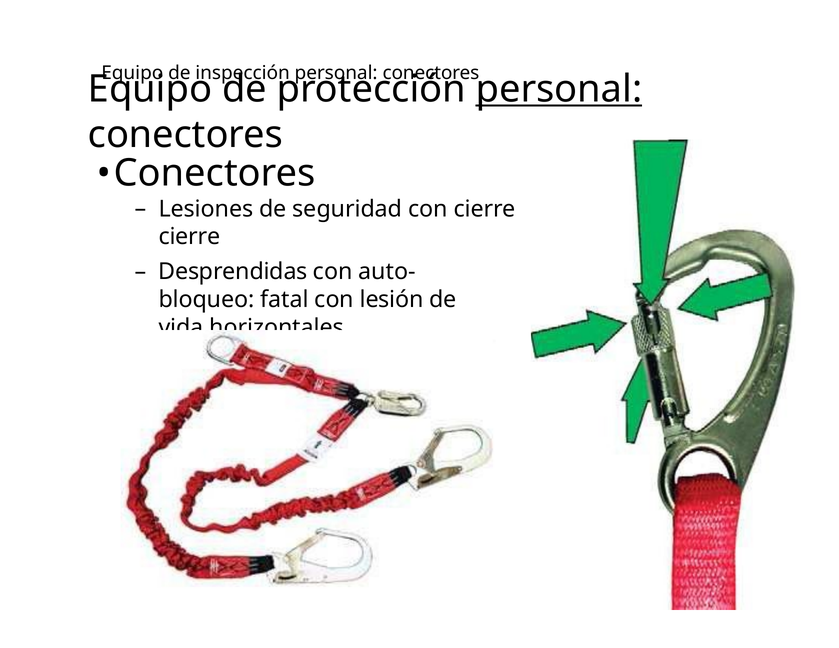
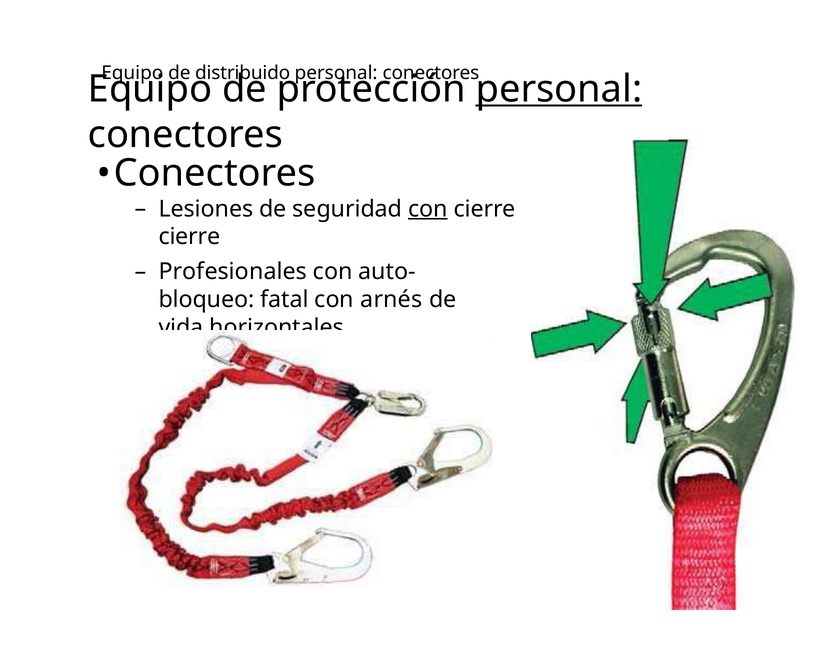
inspección: inspección -> distribuido (243, 73)
con underline: none -> present (428, 209)
Desprendidas: Desprendidas -> Profesionales (233, 272)
lesión: lesión -> arnés (391, 300)
